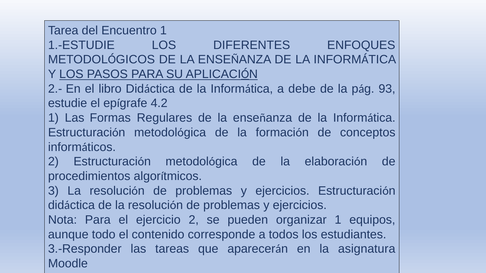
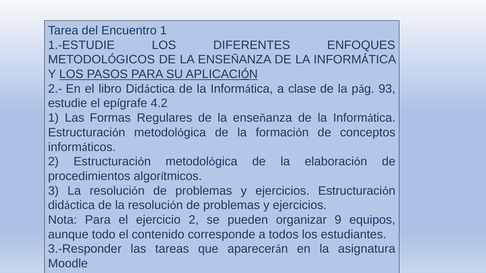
debe: debe -> clase (302, 89)
organizar 1: 1 -> 9 (338, 220)
